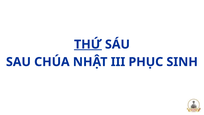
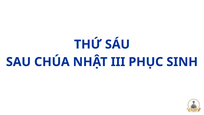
THỨ underline: present -> none (88, 44)
